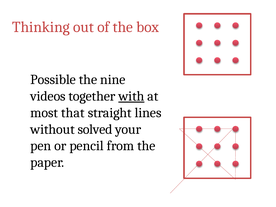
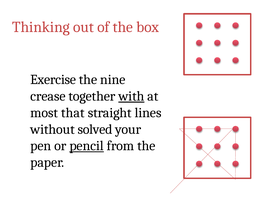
Possible: Possible -> Exercise (53, 80)
videos: videos -> crease (48, 96)
pencil underline: none -> present (87, 146)
